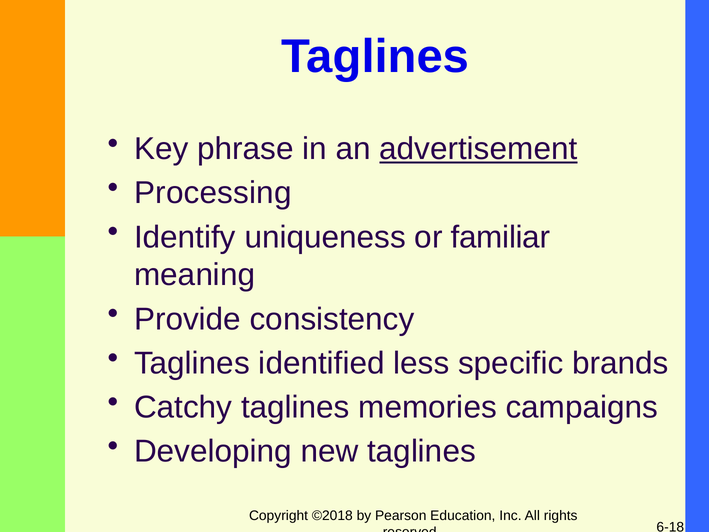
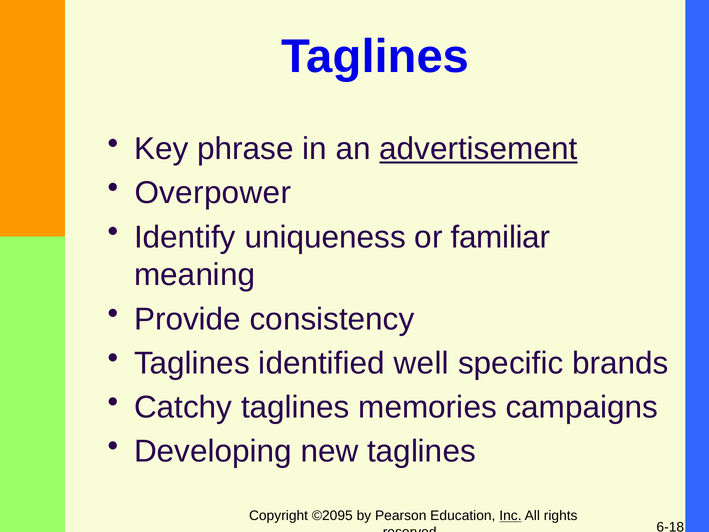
Processing: Processing -> Overpower (213, 193)
less: less -> well (421, 363)
©2018: ©2018 -> ©2095 (332, 516)
Inc underline: none -> present (510, 516)
